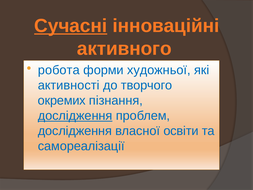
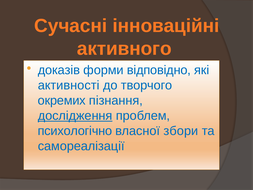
Сучасні underline: present -> none (71, 26)
робота: робота -> доказів (59, 70)
художньої: художньої -> відповідно (159, 70)
дослідження: дослідження -> психологічно (75, 131)
освіти: освіти -> збори (181, 131)
